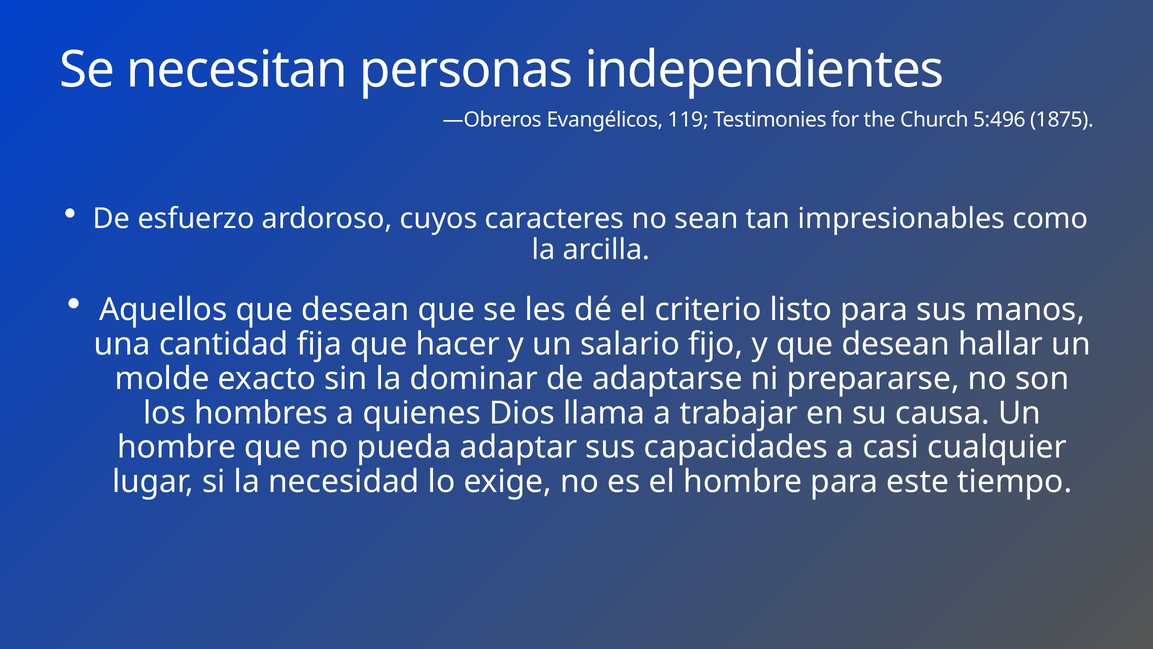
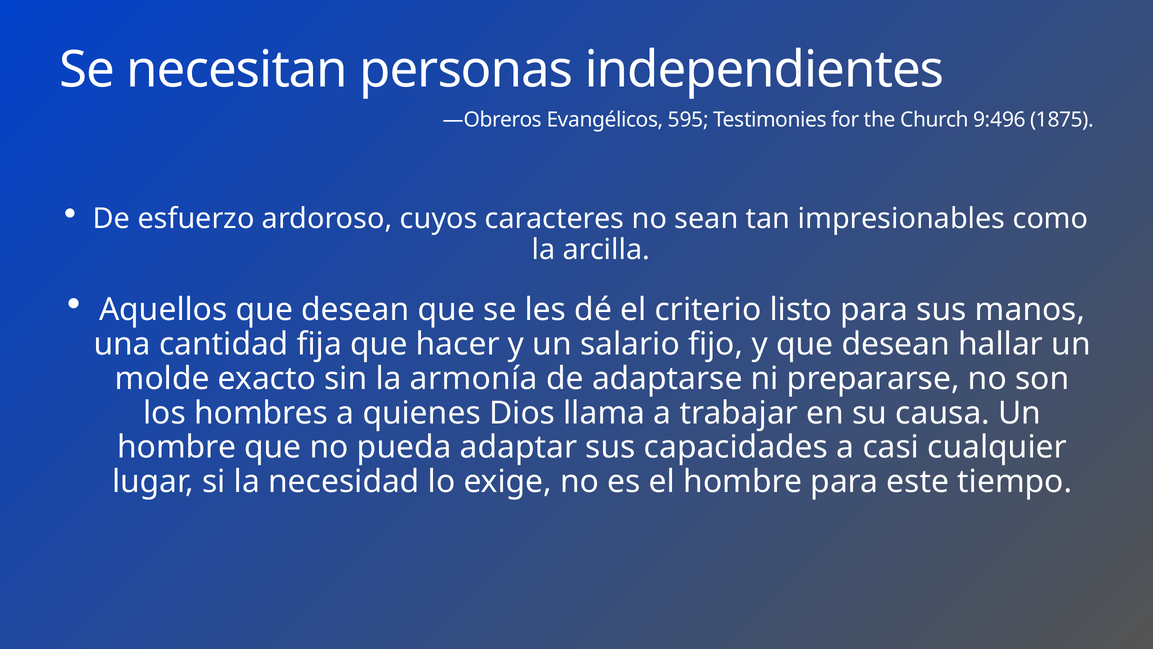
119: 119 -> 595 (688, 120)
5:496: 5:496 -> 9:496 (999, 120)
dominar: dominar -> armonía (474, 378)
